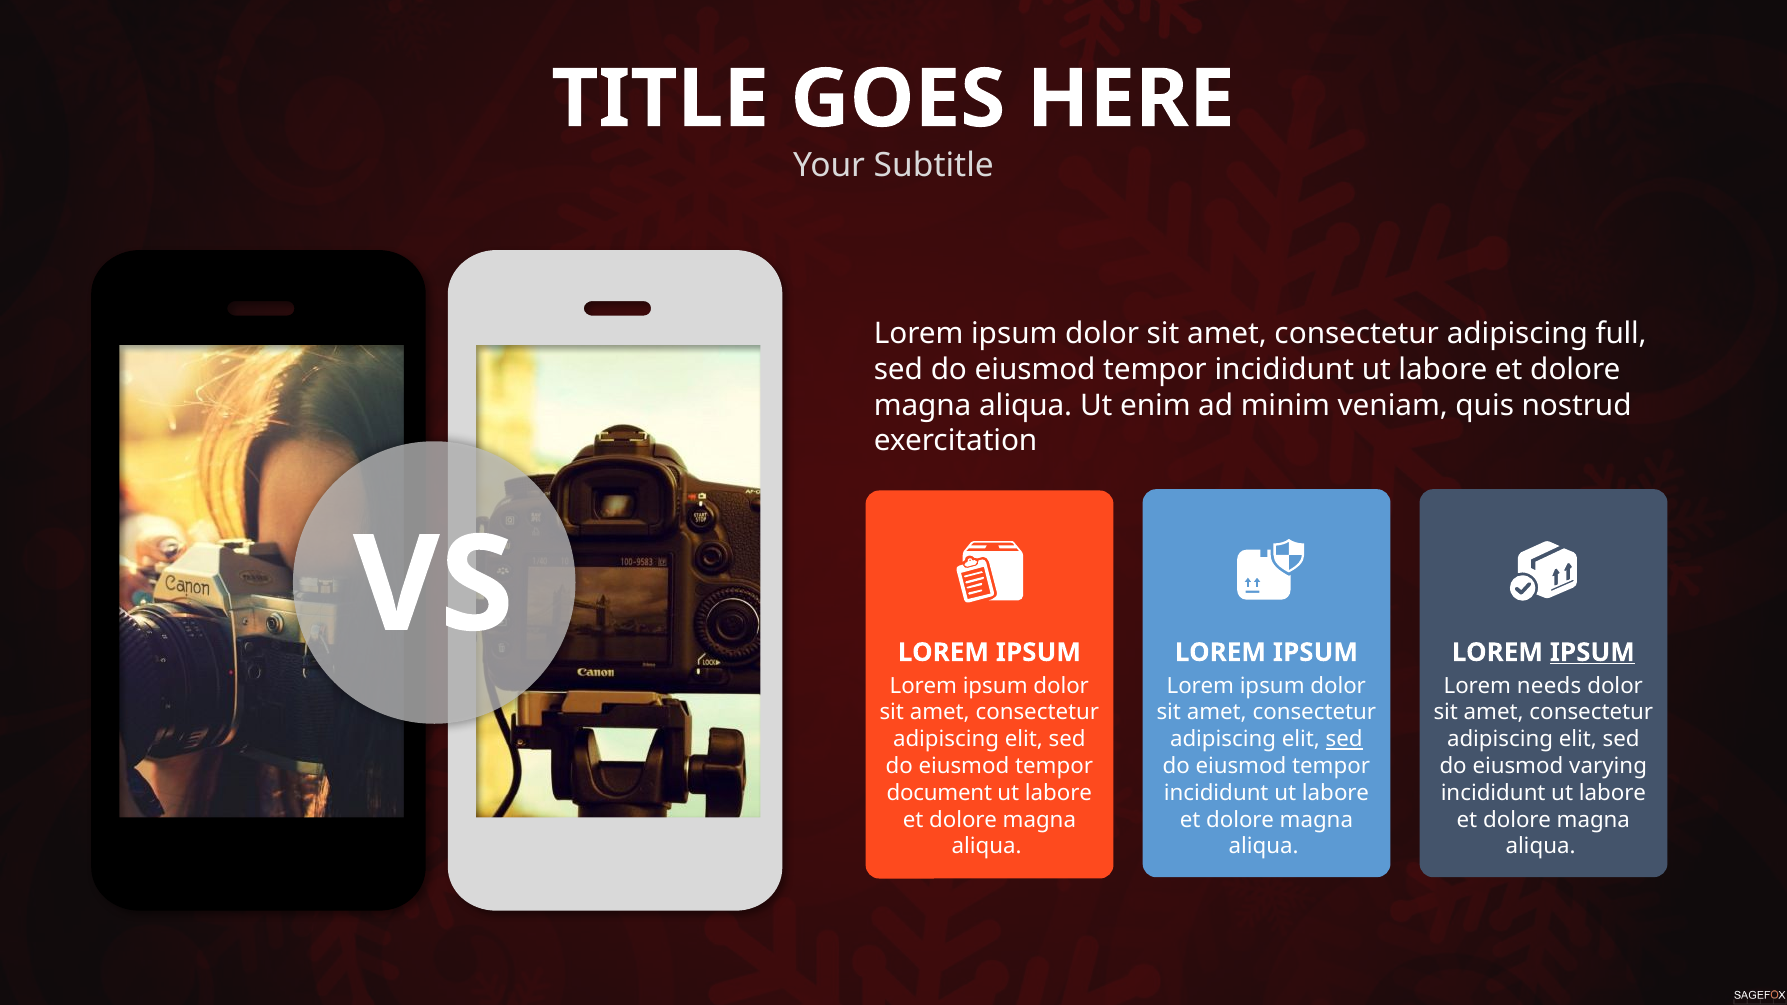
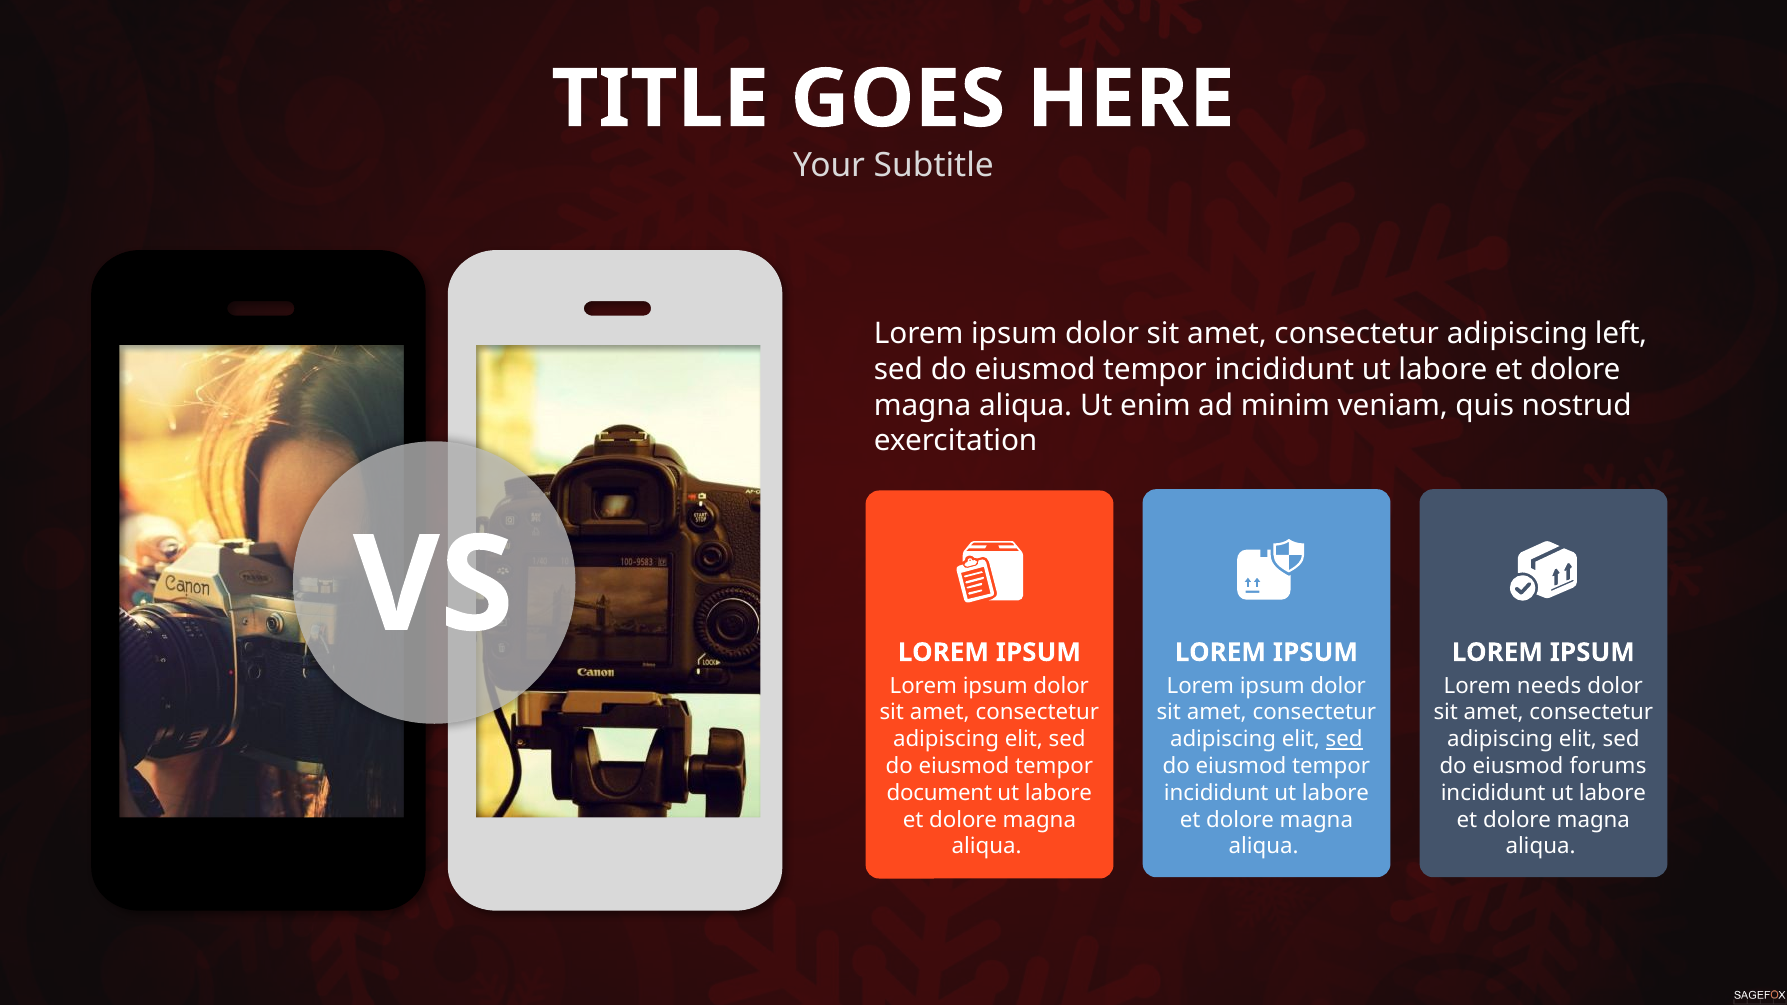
full: full -> left (1621, 334)
IPSUM underline: present -> none (1592, 653)
varying: varying -> forums (1608, 766)
